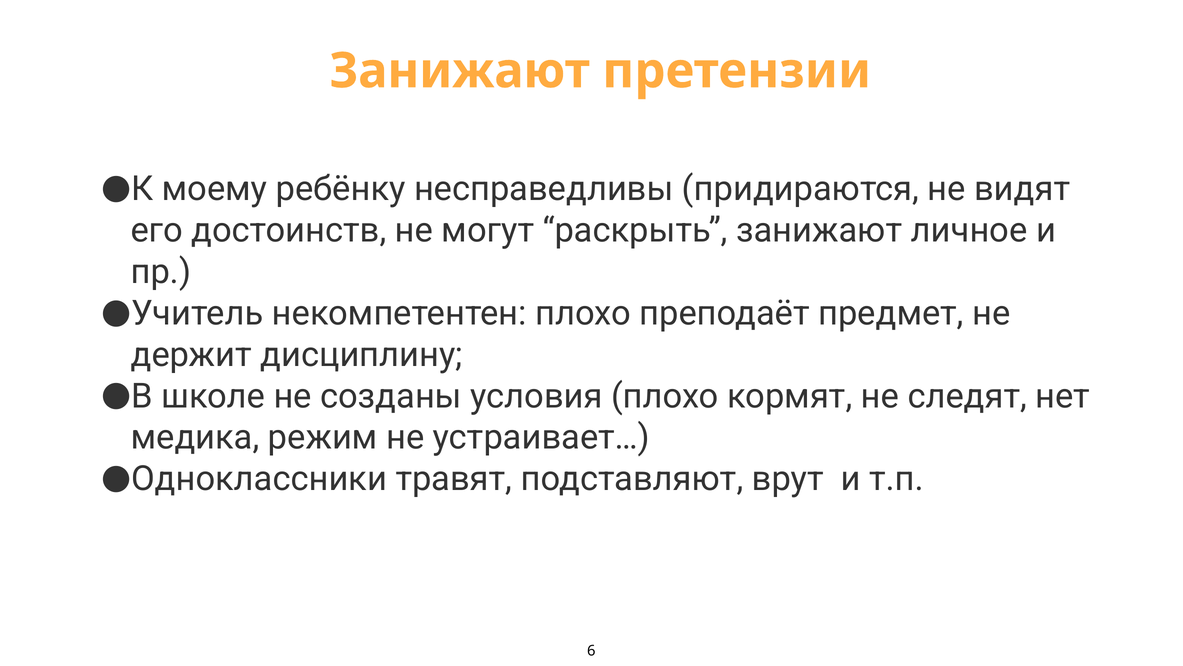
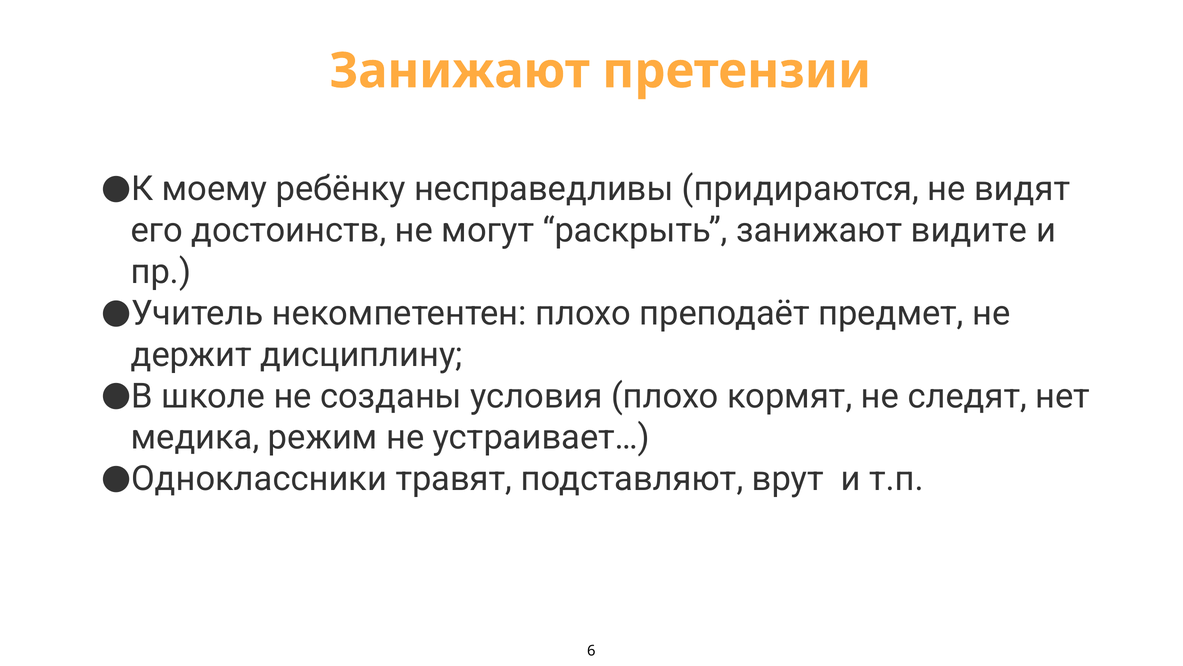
личное: личное -> видите (969, 230)
